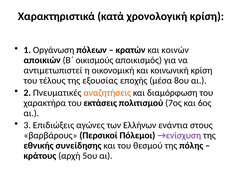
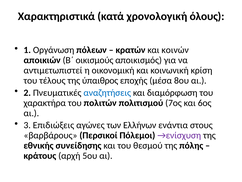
χρονολογική κρίση: κρίση -> όλους (207, 16)
εξουσίας: εξουσίας -> ύπαιθρος (100, 80)
αναζητήσεις colour: orange -> blue (107, 92)
εκτάσεις: εκτάσεις -> πολιτών (100, 103)
